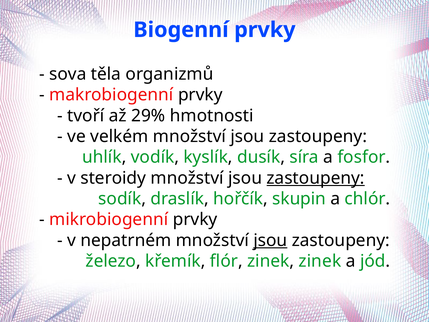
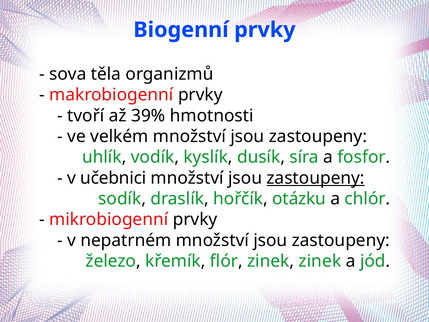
29%: 29% -> 39% (148, 116)
steroidy: steroidy -> učebnici (113, 178)
skupin: skupin -> otázku (299, 199)
jsou underline: present -> none (270, 240)
